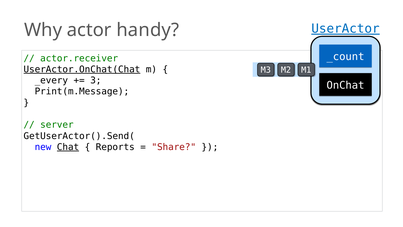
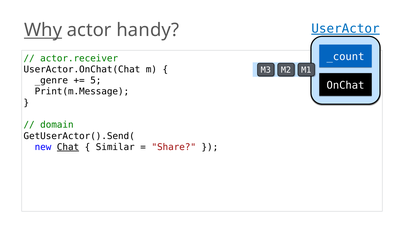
Why underline: none -> present (43, 30)
UserActor.OnChat(Chat underline: present -> none (82, 69)
_every: _every -> _genre (51, 80)
3: 3 -> 5 (96, 80)
server: server -> domain (57, 125)
Reports: Reports -> Similar (115, 147)
